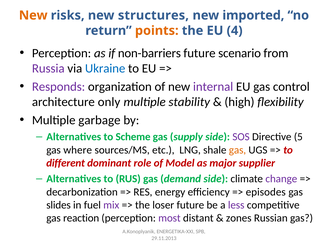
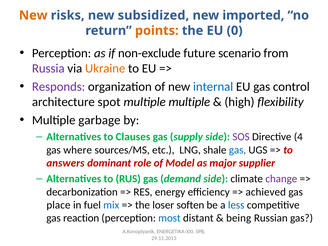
structures: structures -> subsidized (153, 15)
4: 4 -> 0 (235, 31)
non-barriers: non-barriers -> non-exclude (149, 53)
Ukraine colour: blue -> orange (105, 68)
internal colour: purple -> blue (213, 87)
only: only -> spot (109, 102)
multiple stability: stability -> multiple (189, 102)
Scheme: Scheme -> Clauses (133, 137)
5: 5 -> 4 (298, 137)
gas colour: orange -> blue (237, 150)
different: different -> answers (65, 163)
episodes: episodes -> achieved (266, 192)
slides: slides -> place (58, 205)
mix colour: purple -> blue (111, 205)
loser future: future -> soften (190, 205)
less colour: purple -> blue (236, 205)
most colour: purple -> blue (169, 218)
zones: zones -> being (239, 218)
